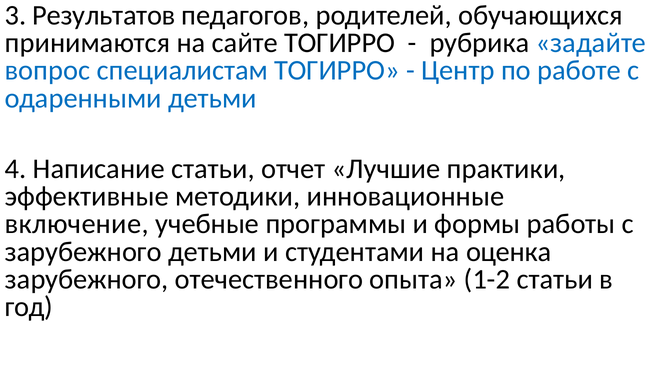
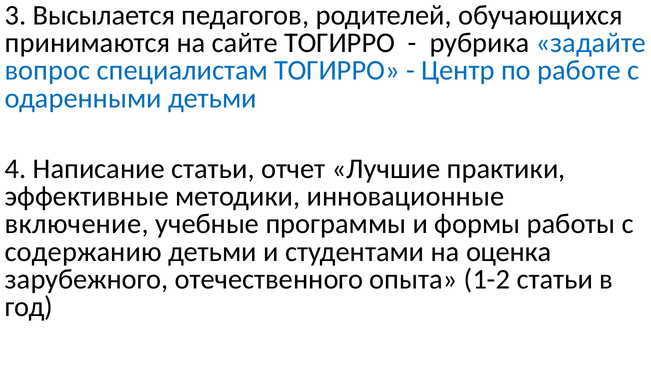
Результатов: Результатов -> Высылается (104, 15)
зарубежного: зарубежного -> содержанию (83, 252)
